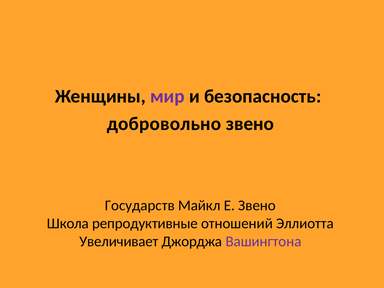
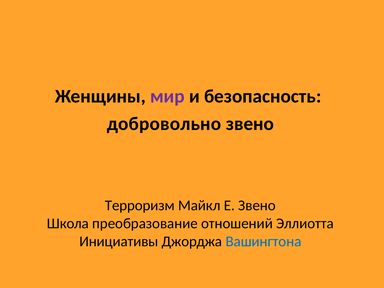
Государств: Государств -> Терроризм (140, 206)
репродуктивные: репродуктивные -> преобразование (145, 223)
Увеличивает: Увеличивает -> Инициативы (119, 241)
Вашингтона colour: purple -> blue (263, 241)
